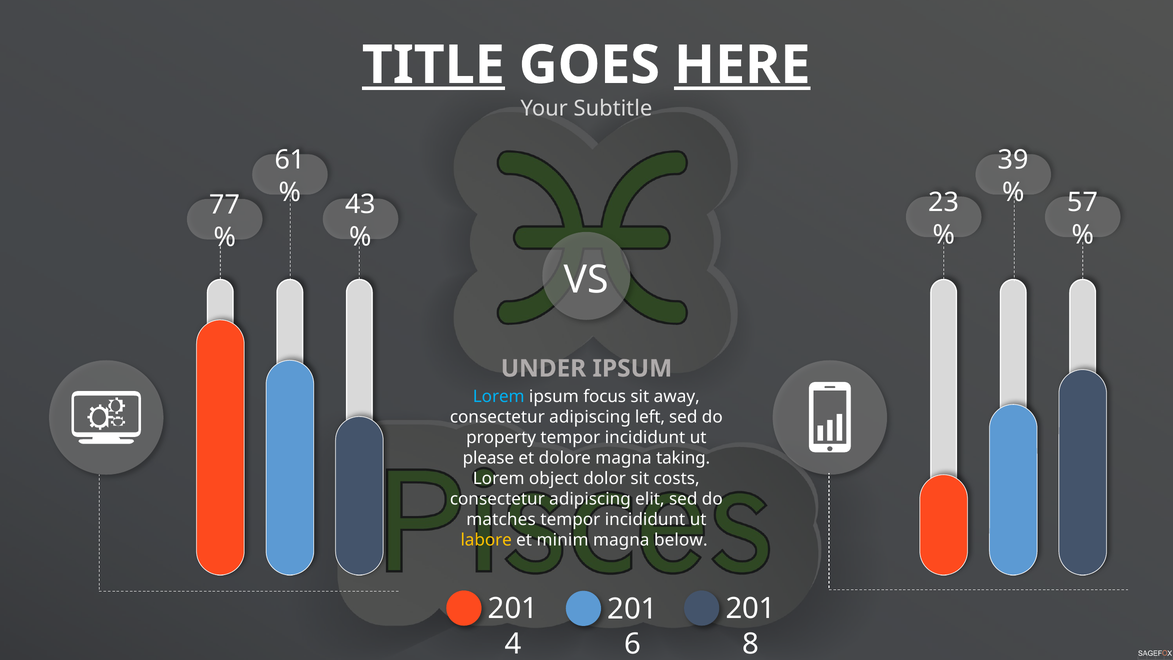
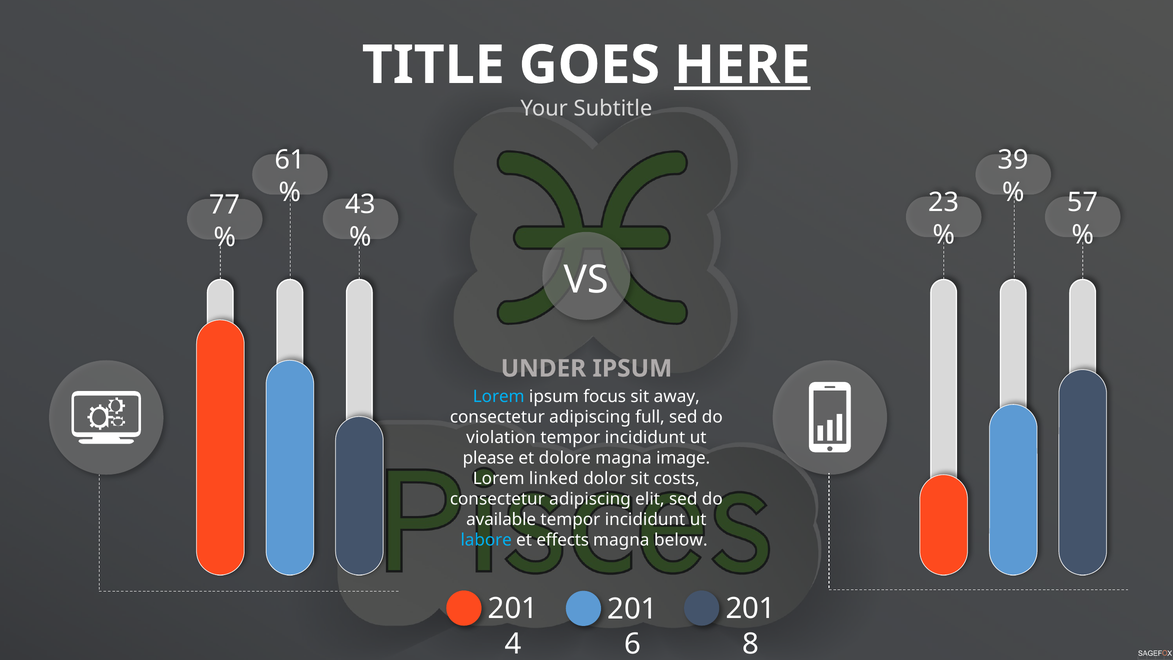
TITLE underline: present -> none (433, 65)
left: left -> full (650, 417)
property: property -> violation (501, 437)
taking: taking -> image (683, 458)
object: object -> linked (554, 478)
matches: matches -> available (501, 519)
labore colour: yellow -> light blue (486, 540)
minim: minim -> effects (563, 540)
